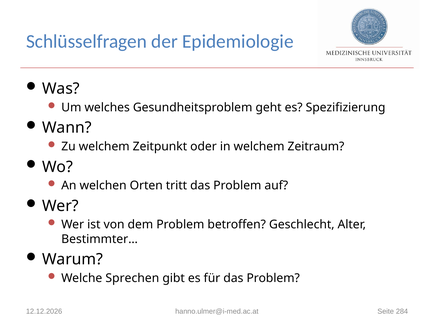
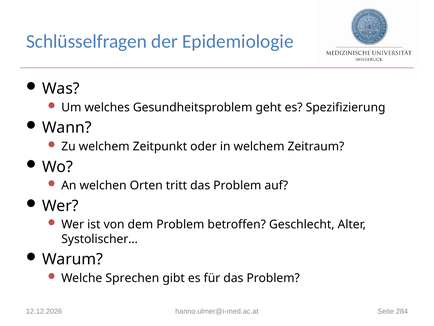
Bestimmter…: Bestimmter… -> Systolischer… (100, 239)
